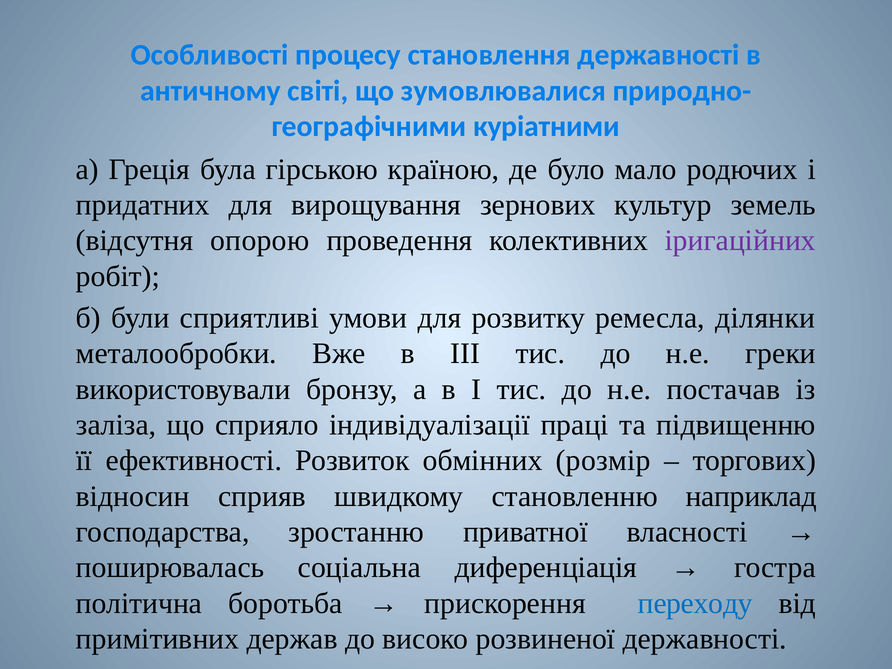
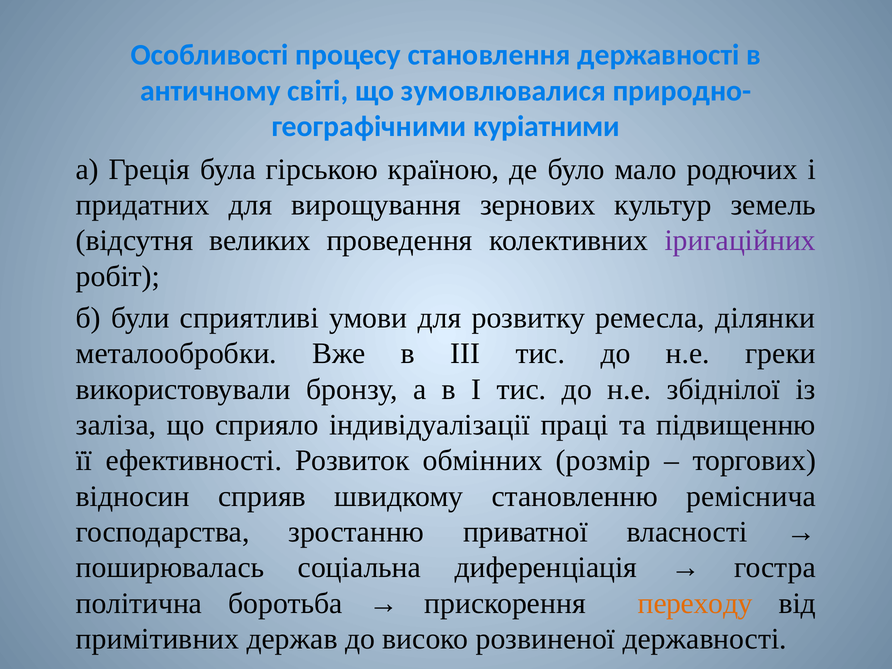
опорою: опорою -> великих (260, 241)
постачав: постачав -> збіднілої (723, 389)
наприклад: наприклад -> реміснича (751, 496)
переходу colour: blue -> orange (695, 603)
